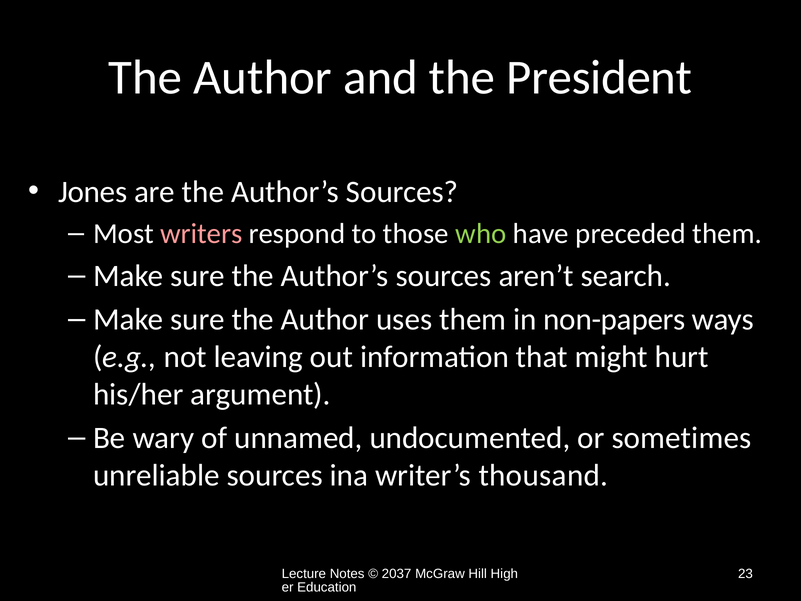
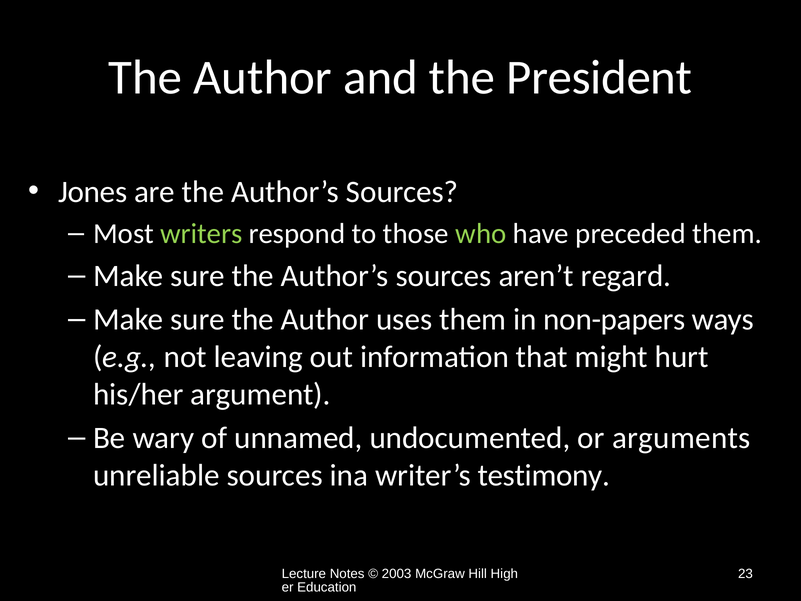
writers colour: pink -> light green (201, 233)
search: search -> regard (626, 276)
sometimes: sometimes -> arguments (681, 438)
thousand: thousand -> testimony (544, 475)
2037: 2037 -> 2003 (397, 574)
